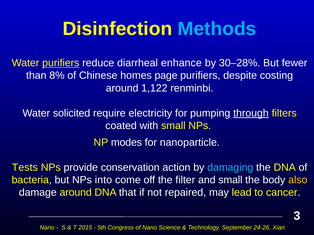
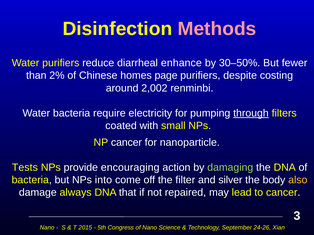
Methods colour: light blue -> pink (217, 29)
purifiers underline: present -> none (61, 63)
30–28%: 30–28% -> 30–50% (240, 63)
8%: 8% -> 2% (57, 76)
1,122: 1,122 -> 2,002 (154, 88)
Water solicited: solicited -> bacteria (72, 113)
NP modes: modes -> cancer (126, 143)
conservation: conservation -> encouraging (130, 168)
damaging colour: light blue -> light green (230, 168)
and small: small -> silver (230, 180)
damage around: around -> always (76, 193)
